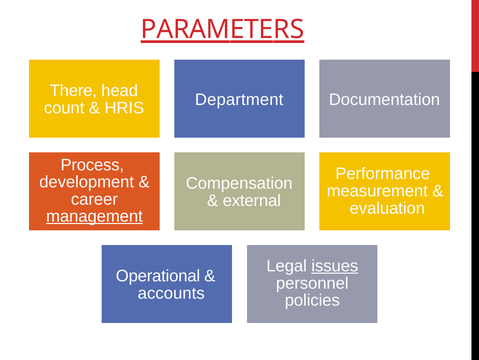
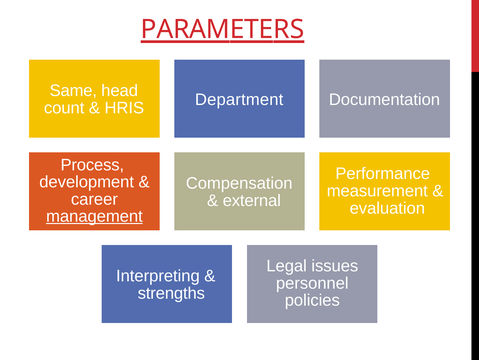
There: There -> Same (73, 91)
issues underline: present -> none (335, 266)
Operational: Operational -> Interpreting (158, 275)
accounts: accounts -> strengths (171, 293)
